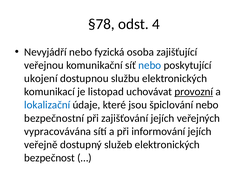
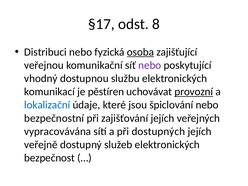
§78: §78 -> §17 (101, 24)
4: 4 -> 8 (156, 24)
Nevyjádří: Nevyjádří -> Distribuci (45, 52)
osoba underline: none -> present (140, 52)
nebo colour: blue -> purple (150, 65)
ukojení: ukojení -> vhodný (41, 78)
listopad: listopad -> pěstíren (106, 92)
informování: informování -> dostupných (158, 131)
